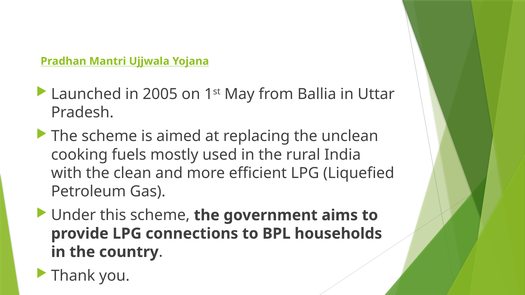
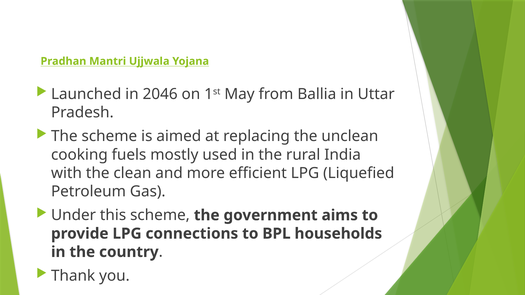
2005: 2005 -> 2046 (160, 94)
